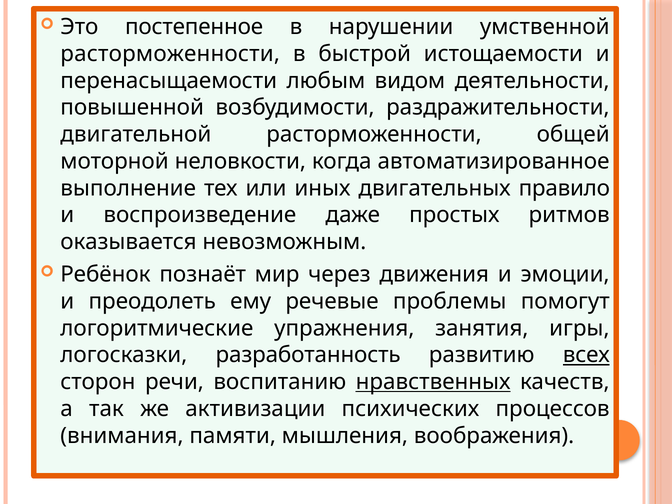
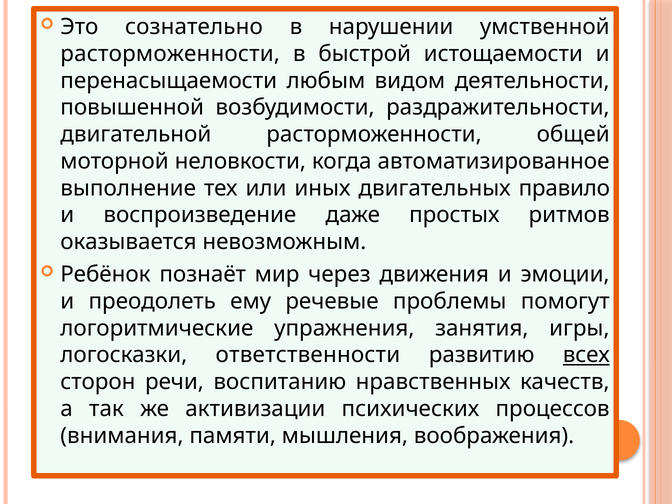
постепенное: постепенное -> сознательно (194, 27)
разработанность: разработанность -> ответственности (308, 355)
нравственных underline: present -> none (433, 382)
